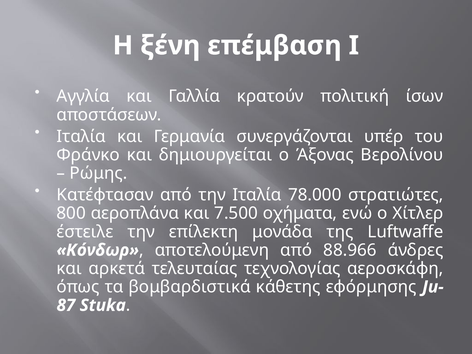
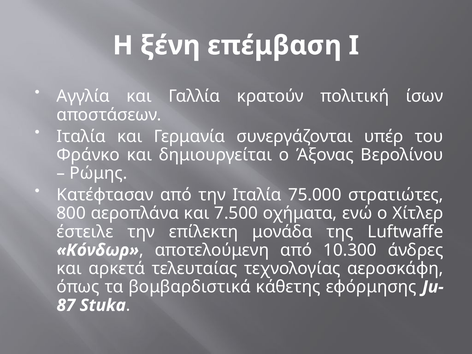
78.000: 78.000 -> 75.000 (315, 195)
88.966: 88.966 -> 10.300 (350, 250)
